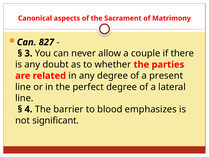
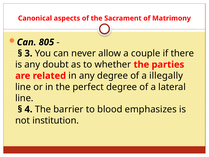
827: 827 -> 805 (46, 42)
present: present -> illegally (166, 76)
significant: significant -> institution (56, 120)
